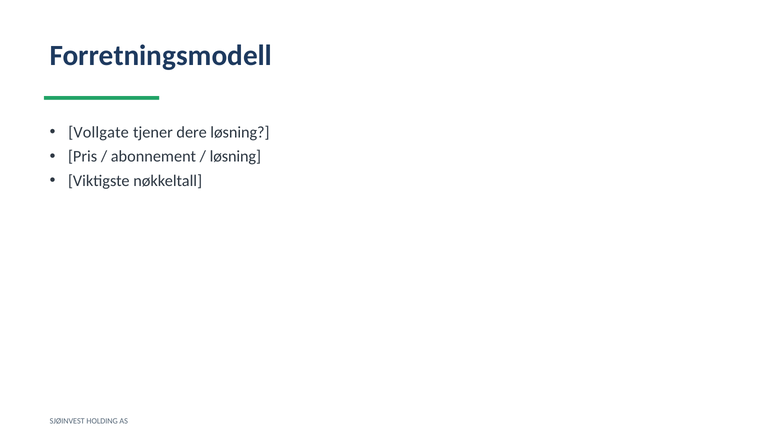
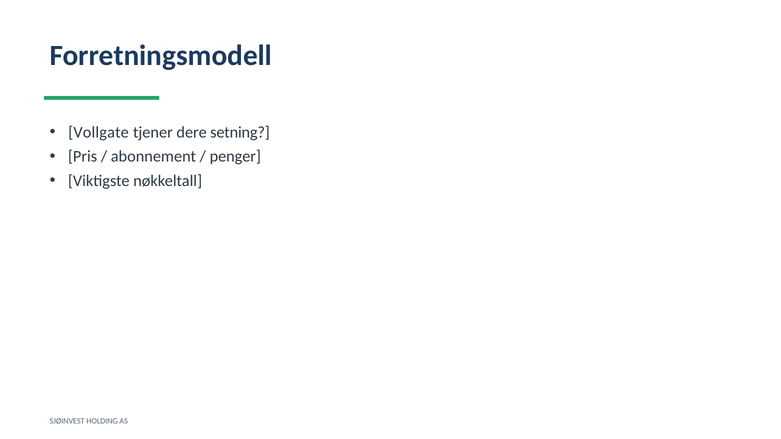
dere løsning: løsning -> setning (240, 132)
løsning: løsning -> penger (235, 157)
